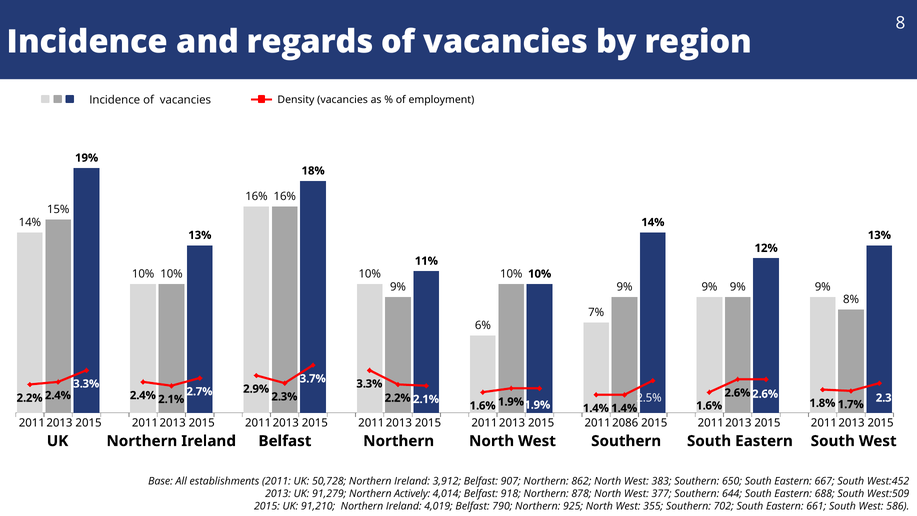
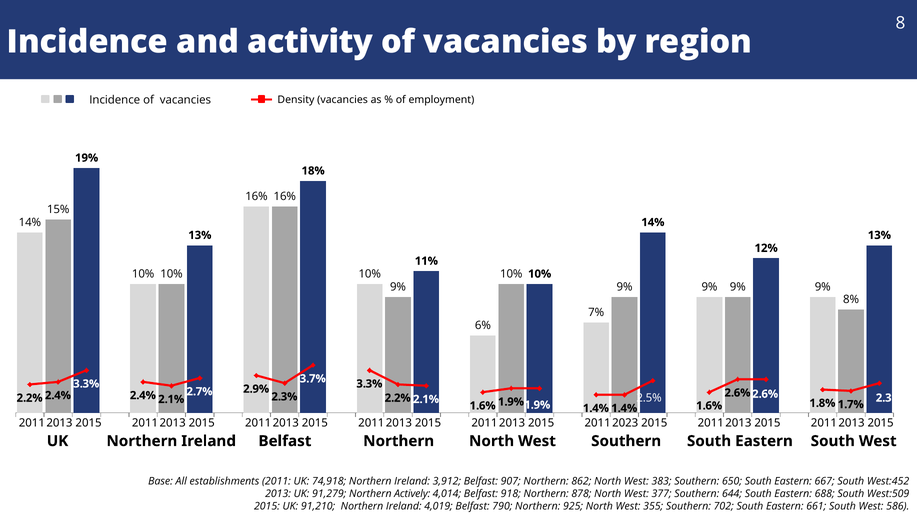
regards: regards -> activity (310, 42)
2086: 2086 -> 2023 (625, 423)
50,728: 50,728 -> 74,918 (329, 481)
